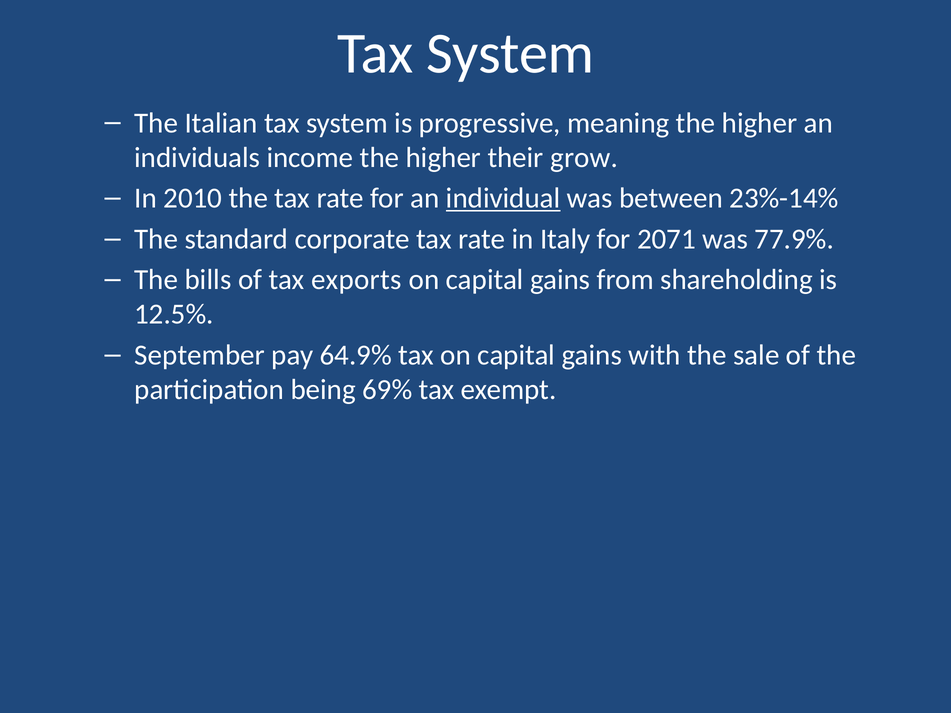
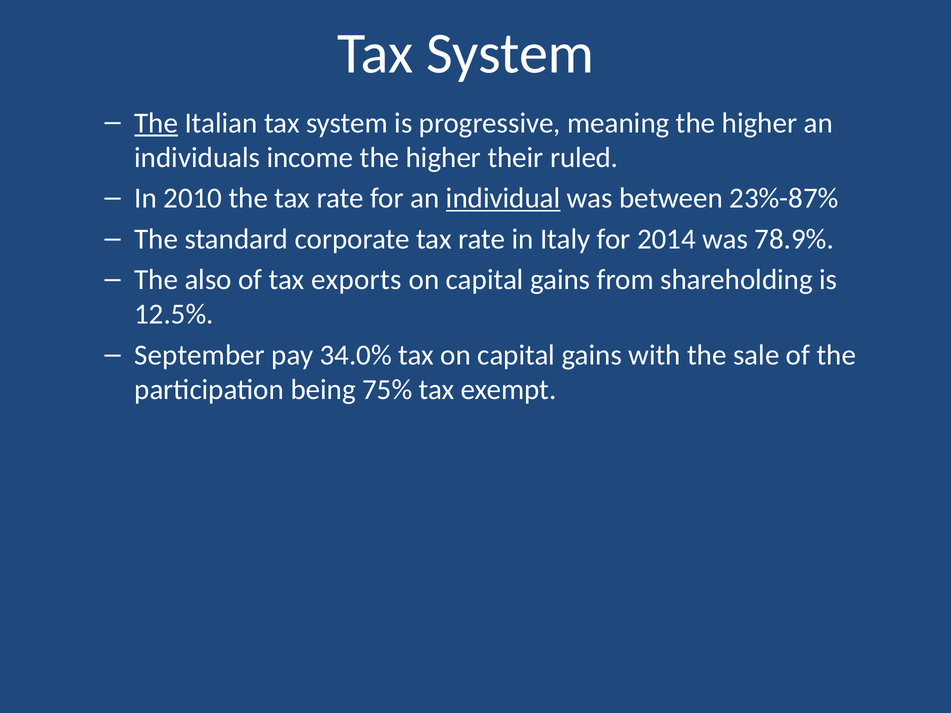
The underline: none -> present (156, 123)
grow: grow -> ruled (584, 158)
23%-14%: 23%-14% -> 23%-87% (784, 198)
2071: 2071 -> 2014 (666, 239)
77.9%: 77.9% -> 78.9% (794, 239)
bills: bills -> also (208, 280)
64.9%: 64.9% -> 34.0% (356, 355)
69%: 69% -> 75% (387, 390)
